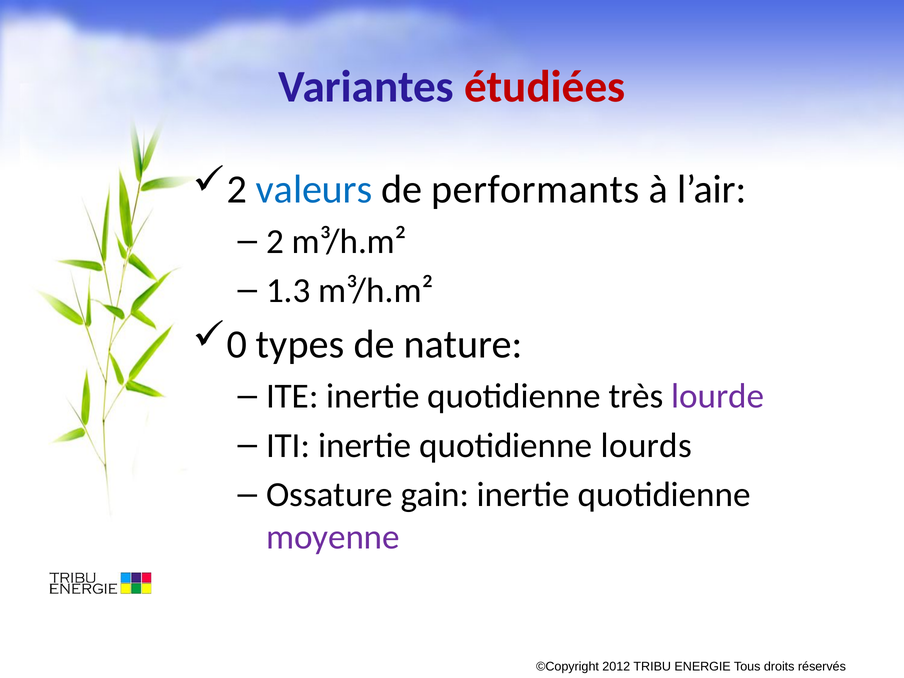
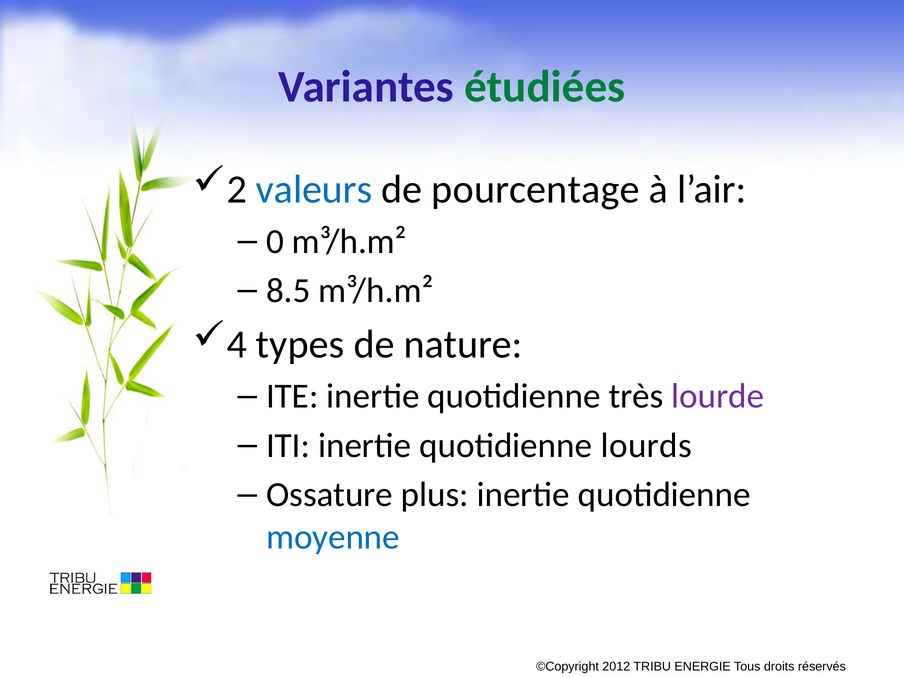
étudiées colour: red -> green (545, 87)
performants: performants -> pourcentage (536, 190)
2: 2 -> 0 (275, 242)
1.3: 1.3 -> 8.5 (288, 291)
0: 0 -> 4 (237, 344)
gain: gain -> plus (435, 495)
moyenne colour: purple -> blue (333, 537)
